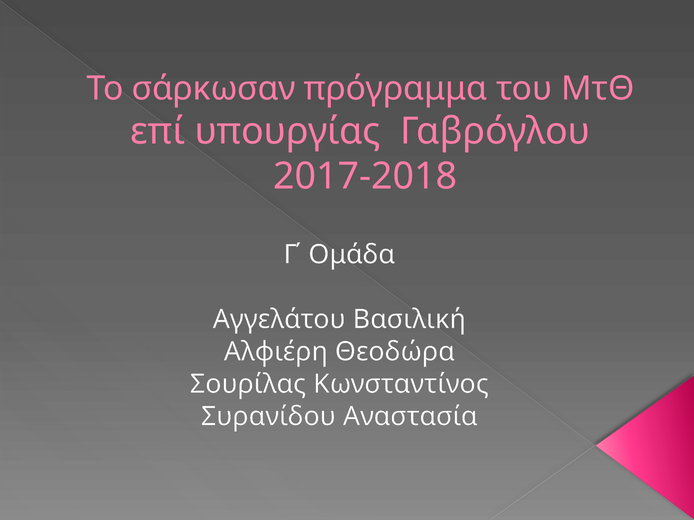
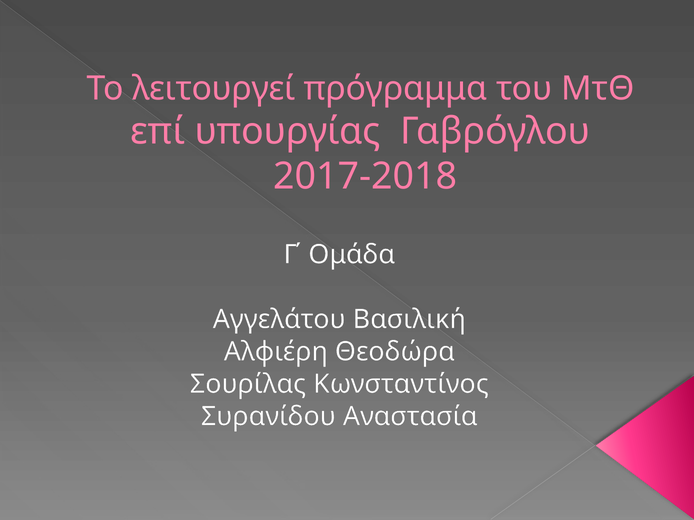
σάρκωσαν: σάρκωσαν -> λειτουργεί (214, 89)
